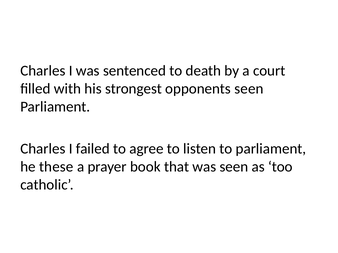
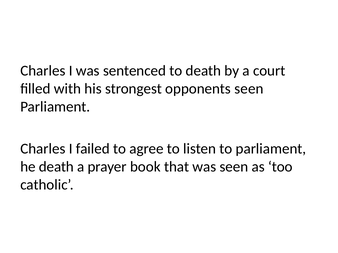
he these: these -> death (56, 167)
